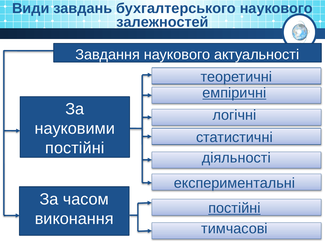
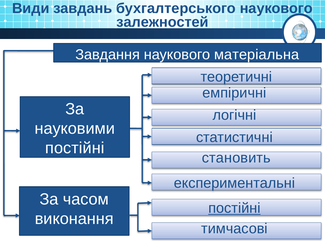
актуальності: актуальності -> матеріальна (257, 55)
емпіричні underline: present -> none (234, 93)
діяльності: діяльності -> становить (236, 158)
